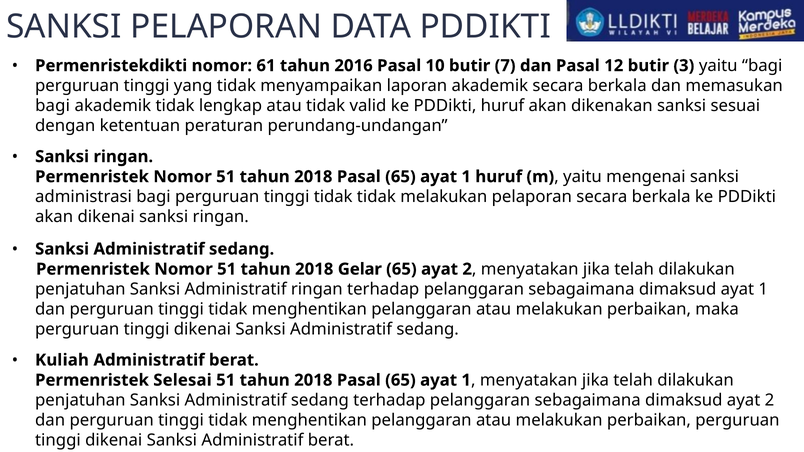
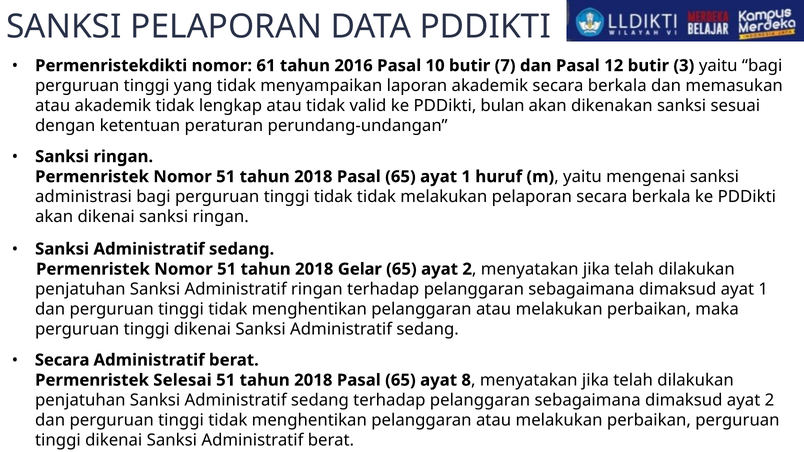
bagi: bagi -> atau (53, 106)
PDDikti huruf: huruf -> bulan (503, 106)
Kuliah: Kuliah -> Secara (62, 360)
1: 1 -> 8 (466, 380)
